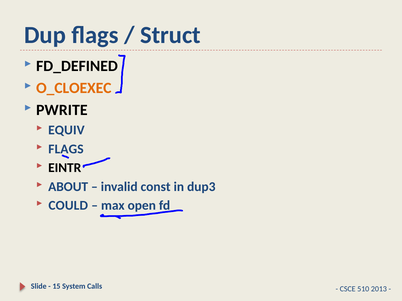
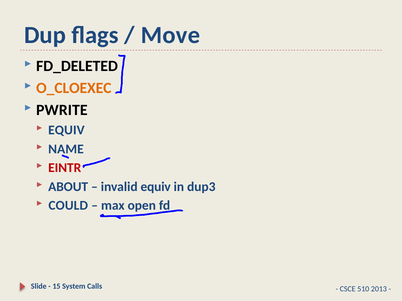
Struct: Struct -> Move (170, 35)
FD_DEFINED: FD_DEFINED -> FD_DELETED (77, 66)
FLAGS: FLAGS -> NAME (66, 149)
EINTR colour: black -> red (65, 168)
invalid const: const -> equiv (156, 187)
